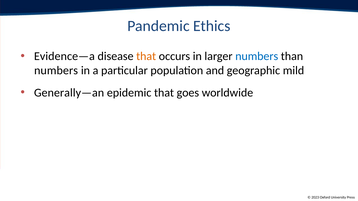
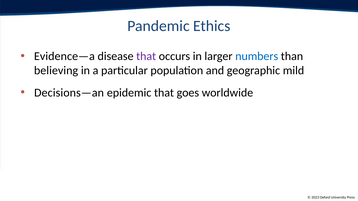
that colour: orange -> purple (146, 56)
numbers: numbers -> believing (56, 71)
Generally—an: Generally—an -> Decisions—an (69, 93)
